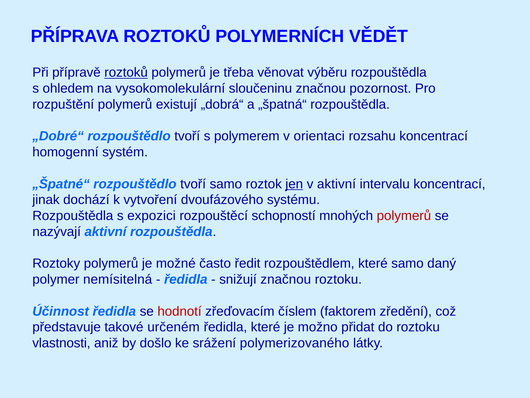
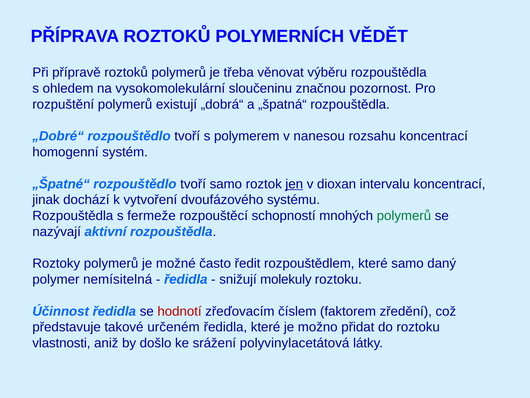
roztoků underline: present -> none (126, 72)
orientaci: orientaci -> nanesou (319, 136)
v aktivní: aktivní -> dioxan (337, 184)
expozici: expozici -> fermeže (152, 216)
polymerů colour: red -> green (404, 216)
snižují značnou: značnou -> molekuly (286, 279)
polymerizovaného: polymerizovaného -> polyvinylacetátová (295, 343)
